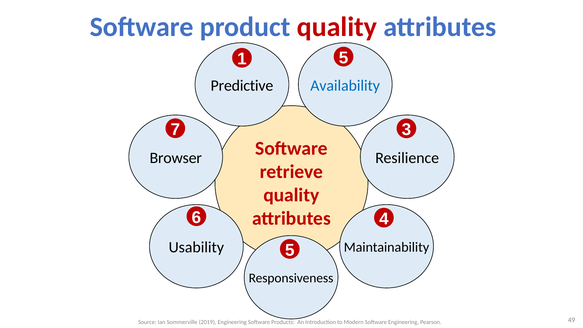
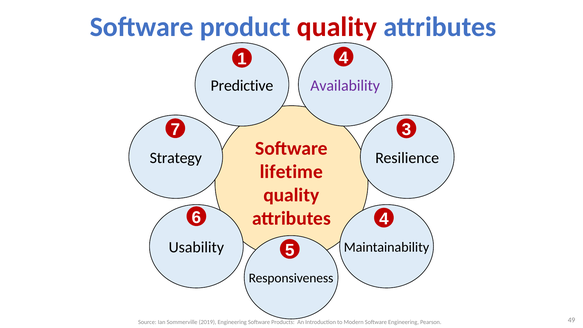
1 5: 5 -> 4 (344, 58)
Availability colour: blue -> purple (345, 85)
Browser: Browser -> Strategy (176, 158)
retrieve: retrieve -> lifetime (291, 172)
